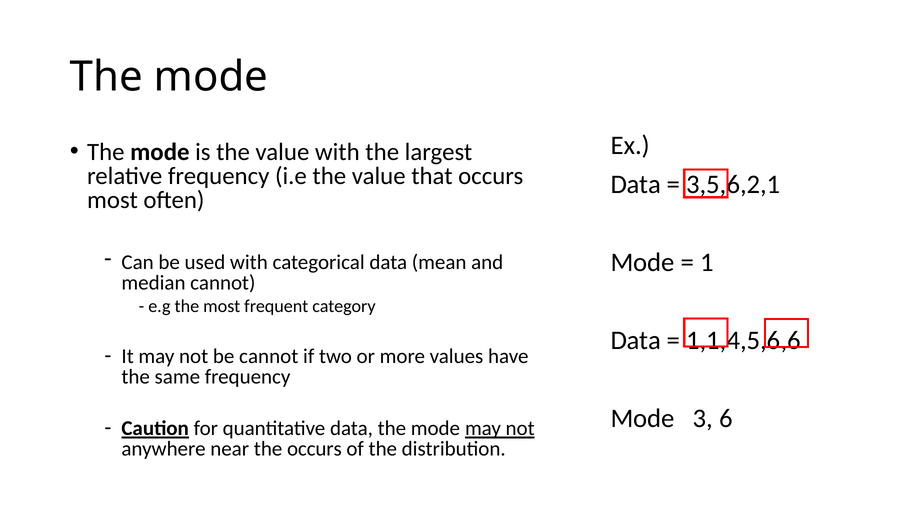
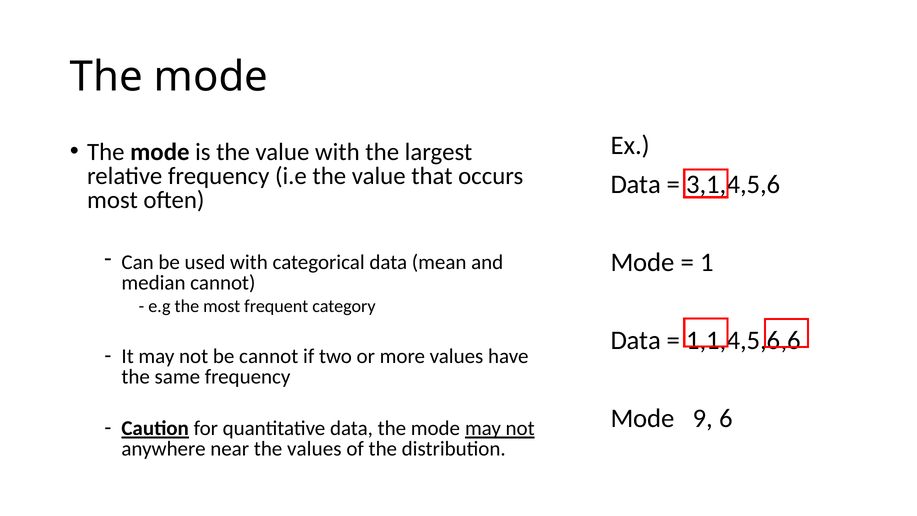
3,5,6,2,1: 3,5,6,2,1 -> 3,1,4,5,6 (733, 184)
3: 3 -> 9 (703, 418)
the occurs: occurs -> values (314, 449)
